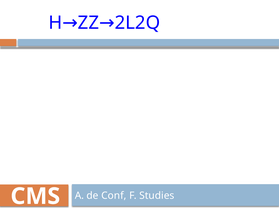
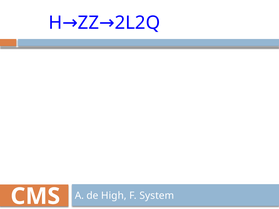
Conf: Conf -> High (114, 196)
Studies: Studies -> System (157, 196)
